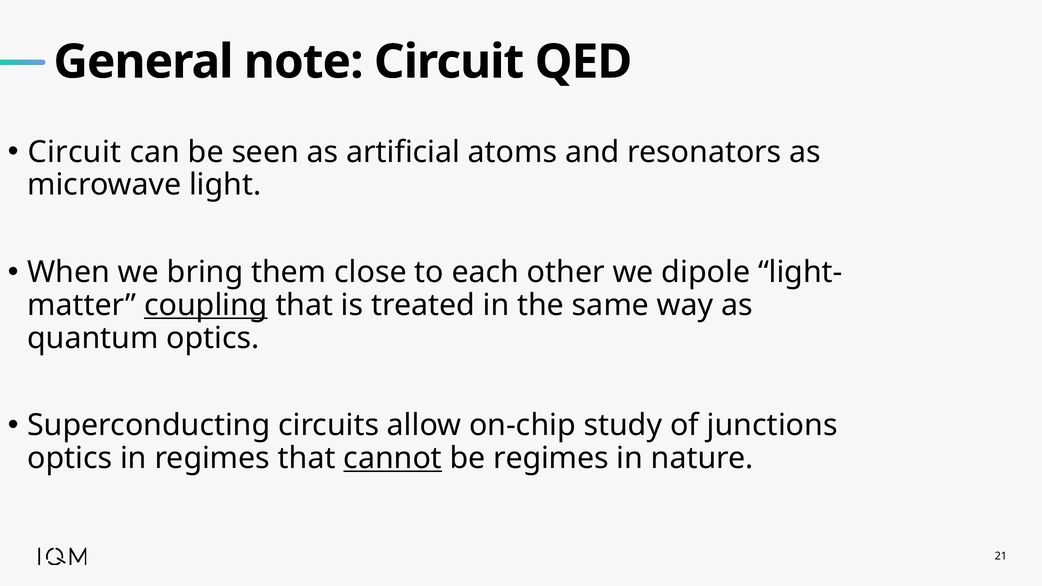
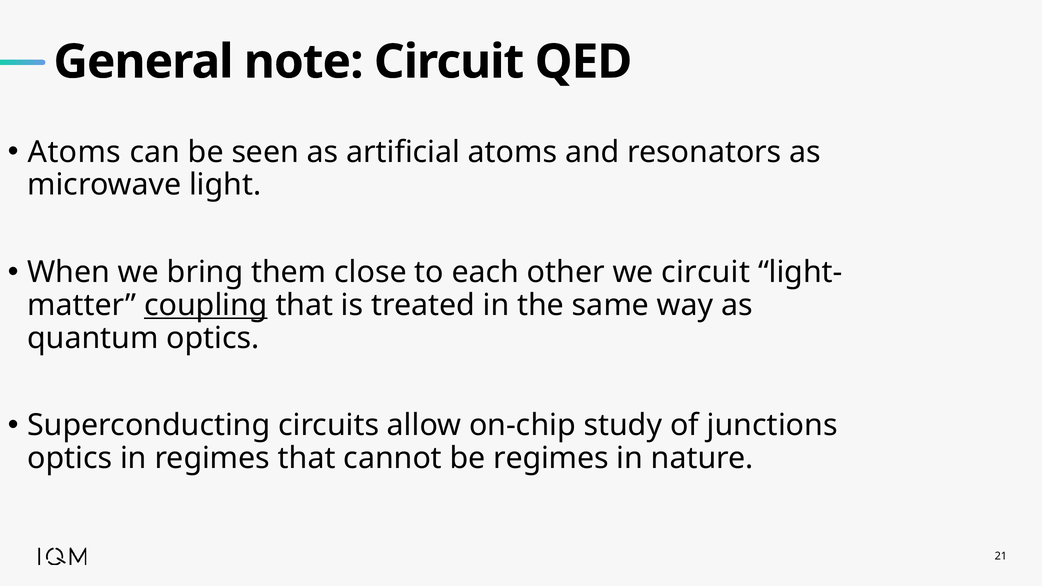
Circuit: Circuit -> Atoms (74, 152)
we dipole: dipole -> circuit (706, 272)
cannot underline: present -> none (393, 458)
